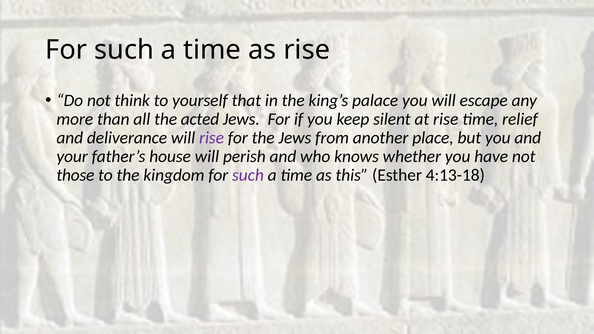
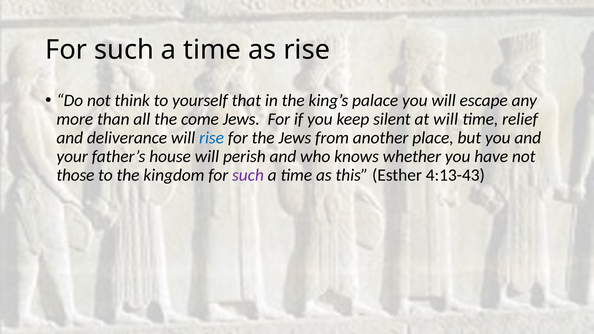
acted: acted -> come (200, 119)
at rise: rise -> will (446, 119)
rise colour: purple -> blue (212, 138)
4:13-18: 4:13-18 -> 4:13-43 (455, 175)
